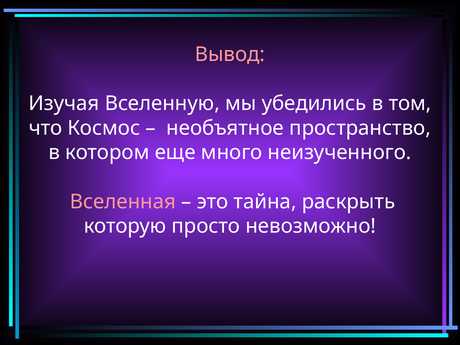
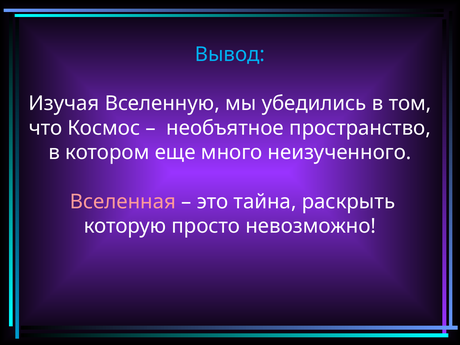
Вывод colour: pink -> light blue (230, 54)
